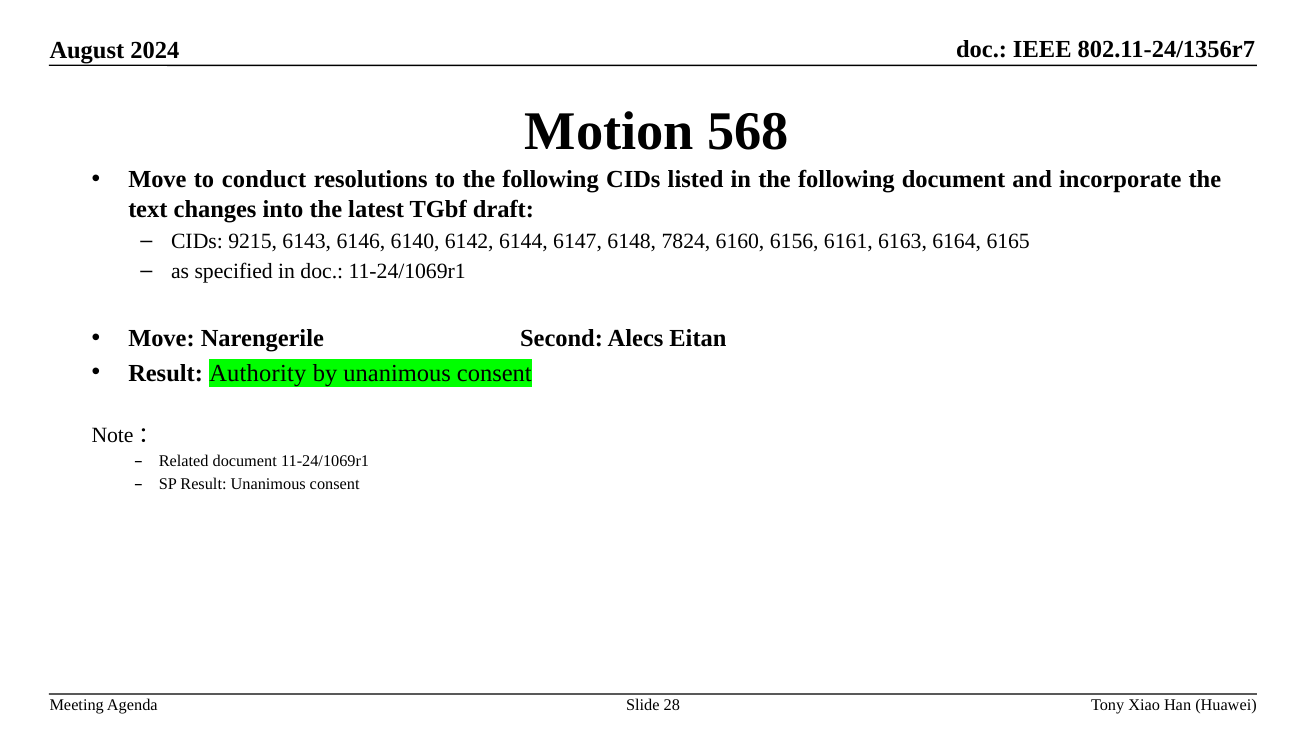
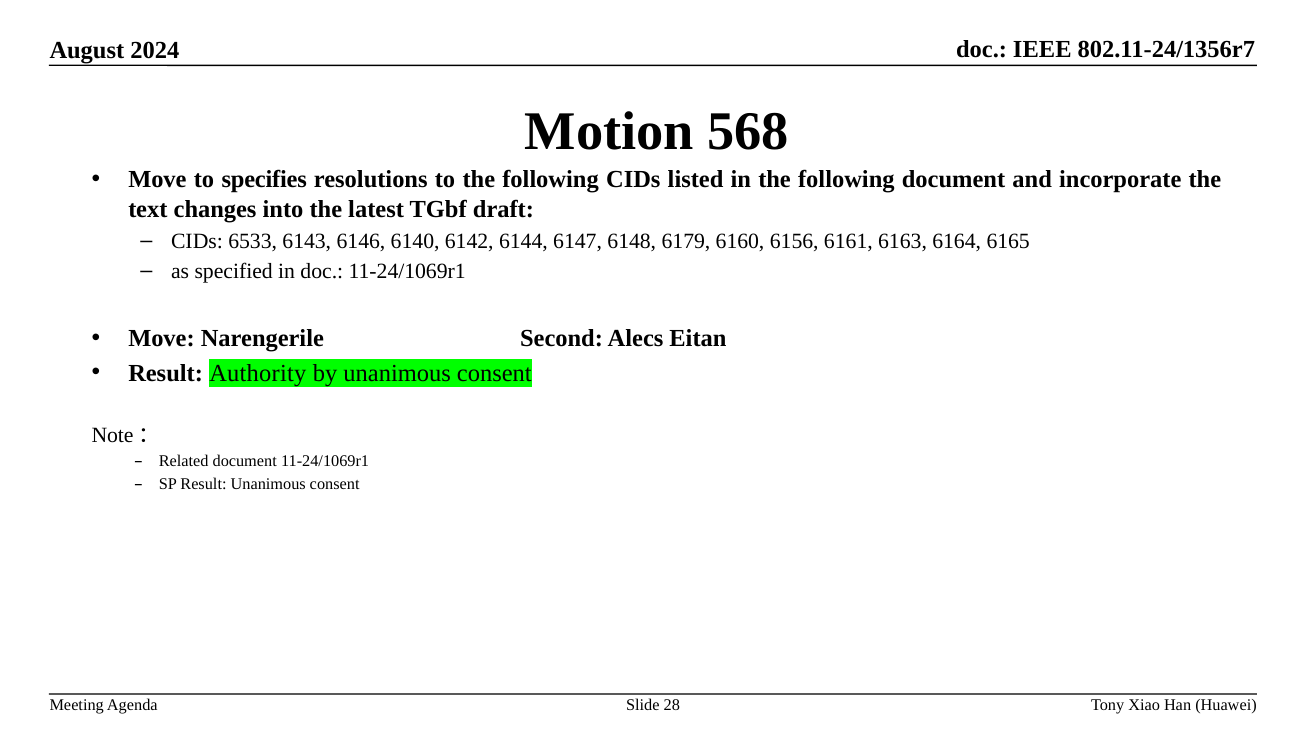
conduct: conduct -> specifies (264, 180)
9215: 9215 -> 6533 (253, 241)
7824: 7824 -> 6179 (686, 241)
